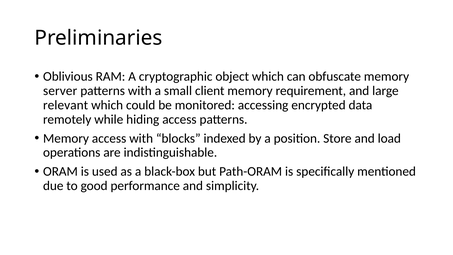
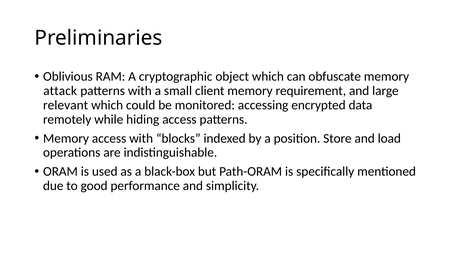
server: server -> attack (60, 91)
